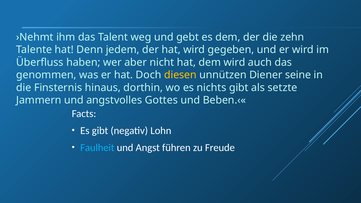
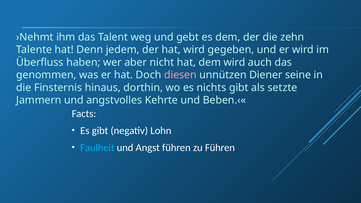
diesen colour: yellow -> pink (180, 75)
Gottes: Gottes -> Kehrte (161, 100)
zu Freude: Freude -> Führen (220, 148)
